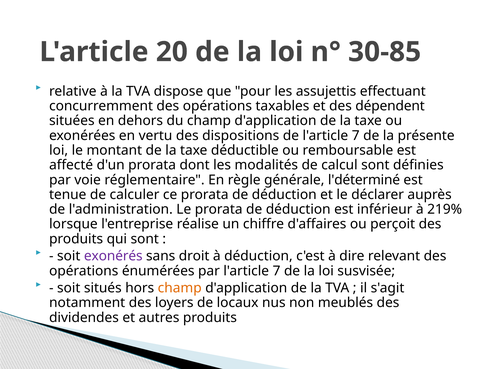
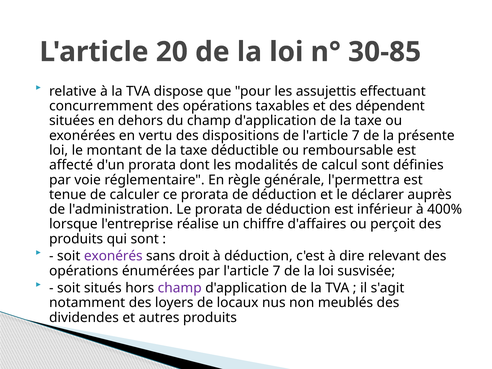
l'déterminé: l'déterminé -> l'permettra (364, 180)
219%: 219% -> 400% (445, 209)
champ colour: orange -> purple (180, 288)
